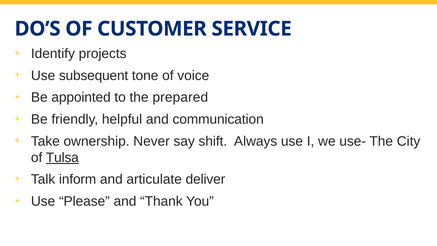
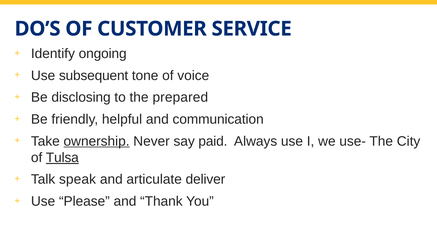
projects: projects -> ongoing (103, 54)
appointed: appointed -> disclosing (81, 97)
ownership underline: none -> present (97, 141)
shift: shift -> paid (213, 141)
inform: inform -> speak (77, 179)
